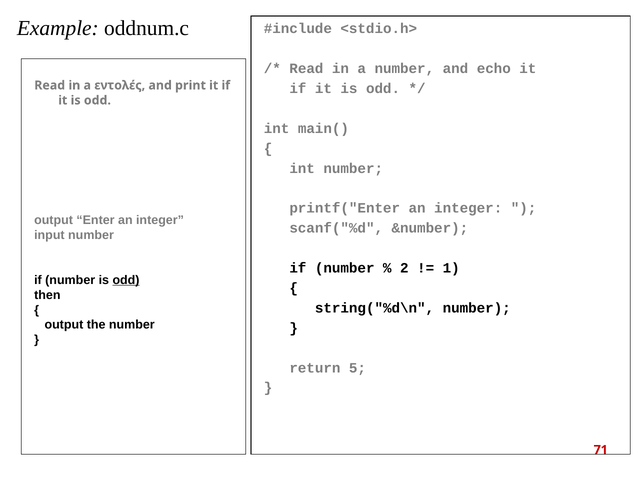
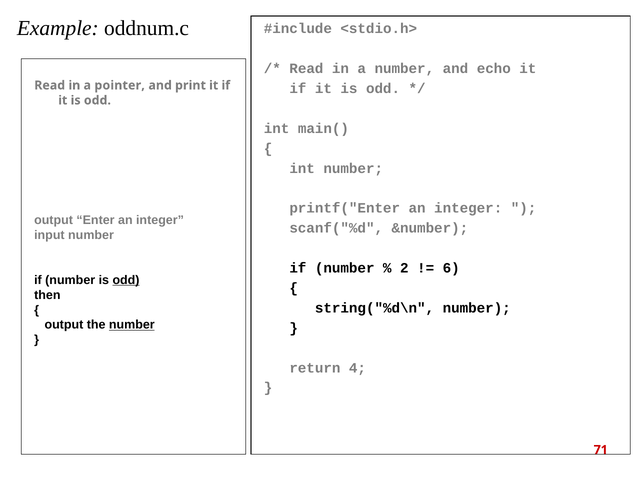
εντολές: εντολές -> pointer (120, 85)
1: 1 -> 6 (451, 268)
number underline: none -> present (132, 325)
5: 5 -> 4 (357, 368)
